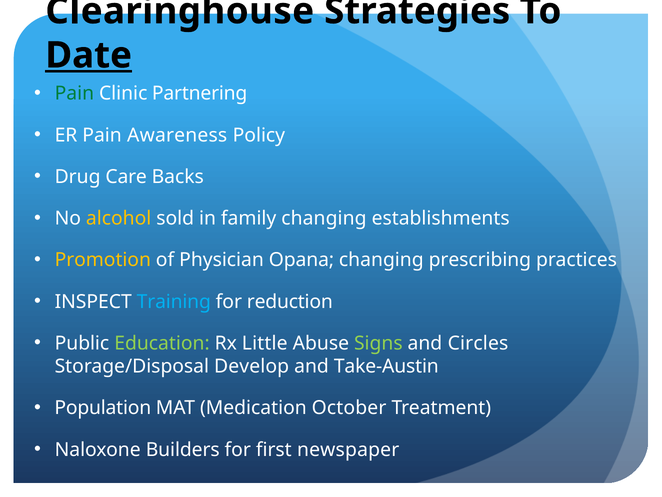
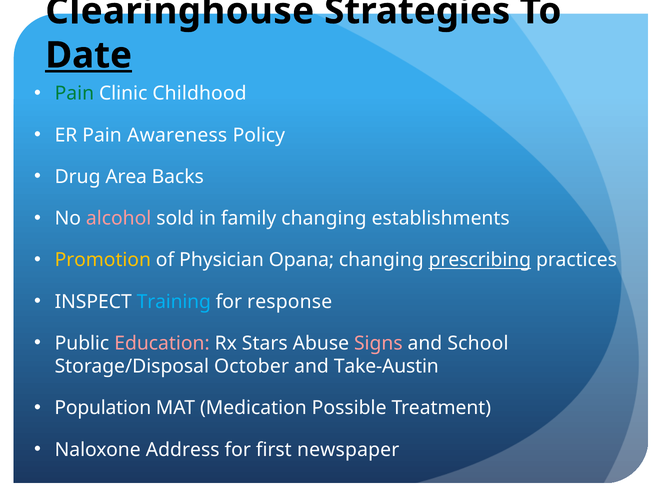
Partnering: Partnering -> Childhood (199, 93)
Care: Care -> Area (126, 177)
alcohol colour: yellow -> pink (119, 218)
prescribing underline: none -> present (480, 260)
reduction: reduction -> response (290, 301)
Education colour: light green -> pink (162, 343)
Little: Little -> Stars (265, 343)
Signs colour: light green -> pink (378, 343)
Circles: Circles -> School (478, 343)
Develop: Develop -> October (252, 366)
October: October -> Possible (349, 408)
Builders: Builders -> Address (183, 449)
